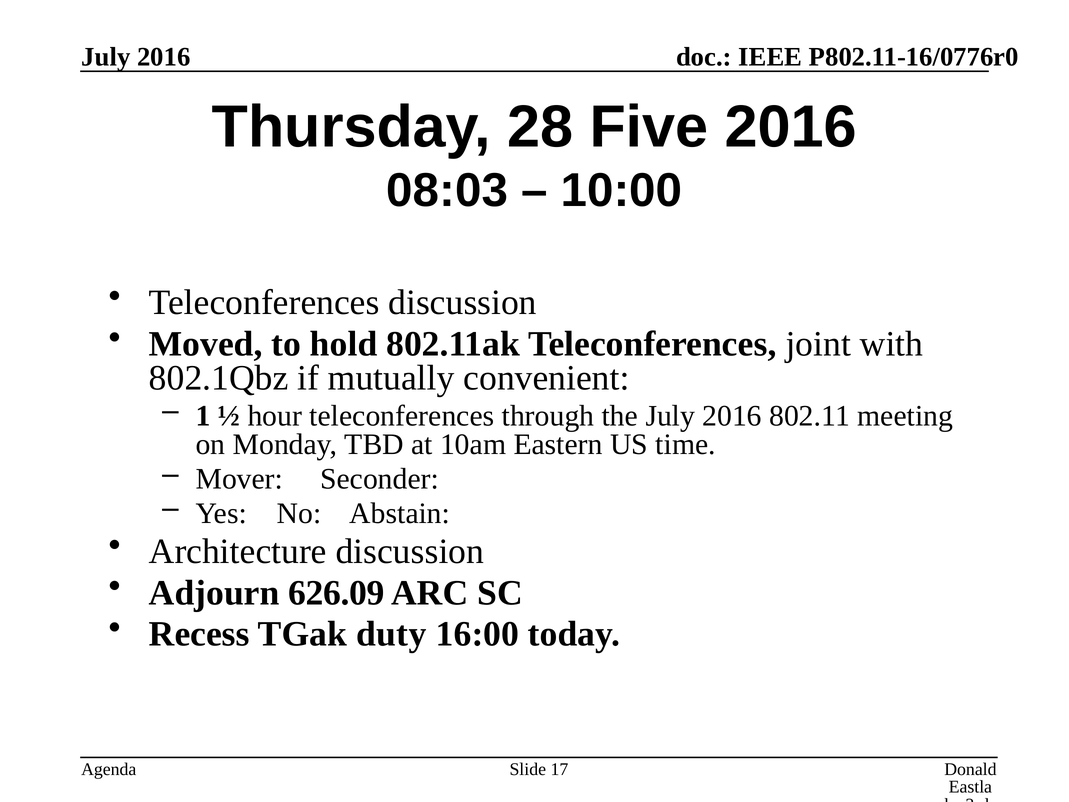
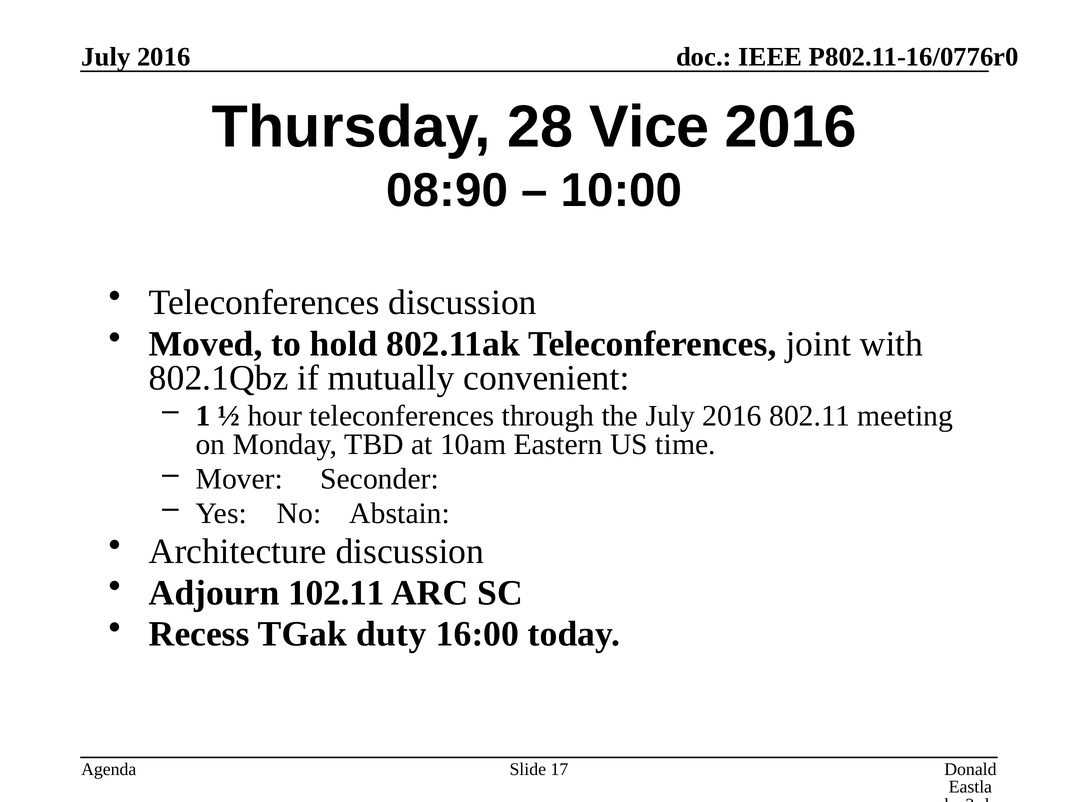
Five: Five -> Vice (649, 127)
08:03: 08:03 -> 08:90 (447, 190)
626.09: 626.09 -> 102.11 (336, 593)
